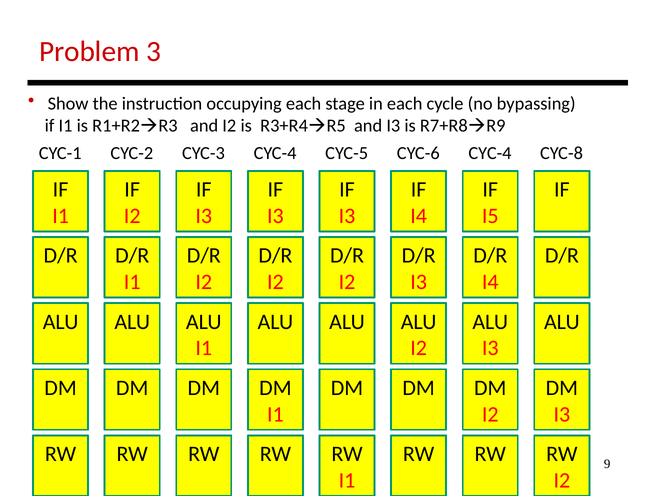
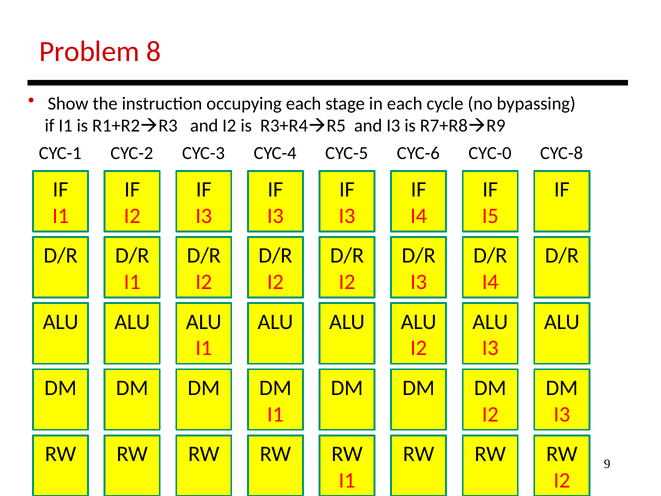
3: 3 -> 8 (154, 52)
CYC-4: CYC-4 -> CYC-0 (490, 153)
